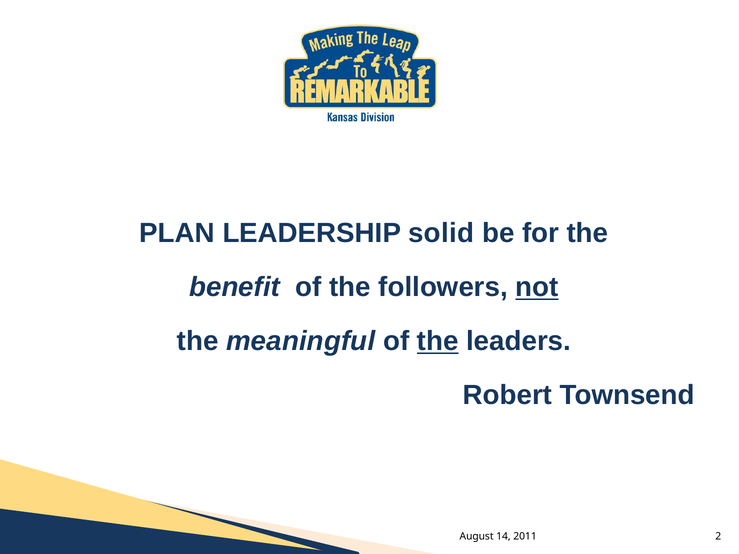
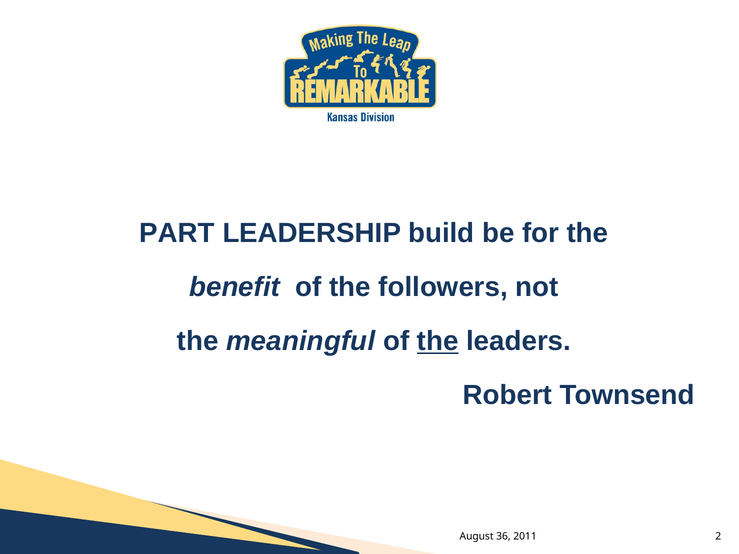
PLAN: PLAN -> PART (177, 233)
solid: solid -> build (441, 233)
not underline: present -> none (537, 287)
14: 14 -> 36 (503, 537)
